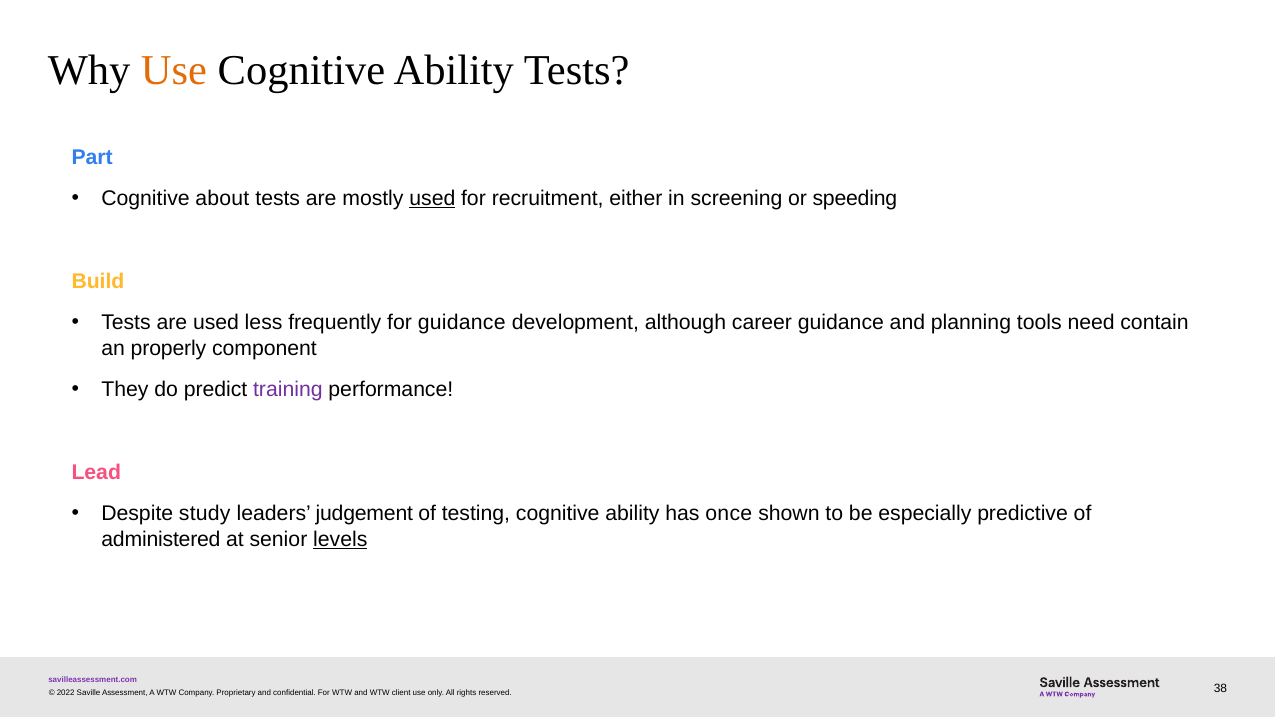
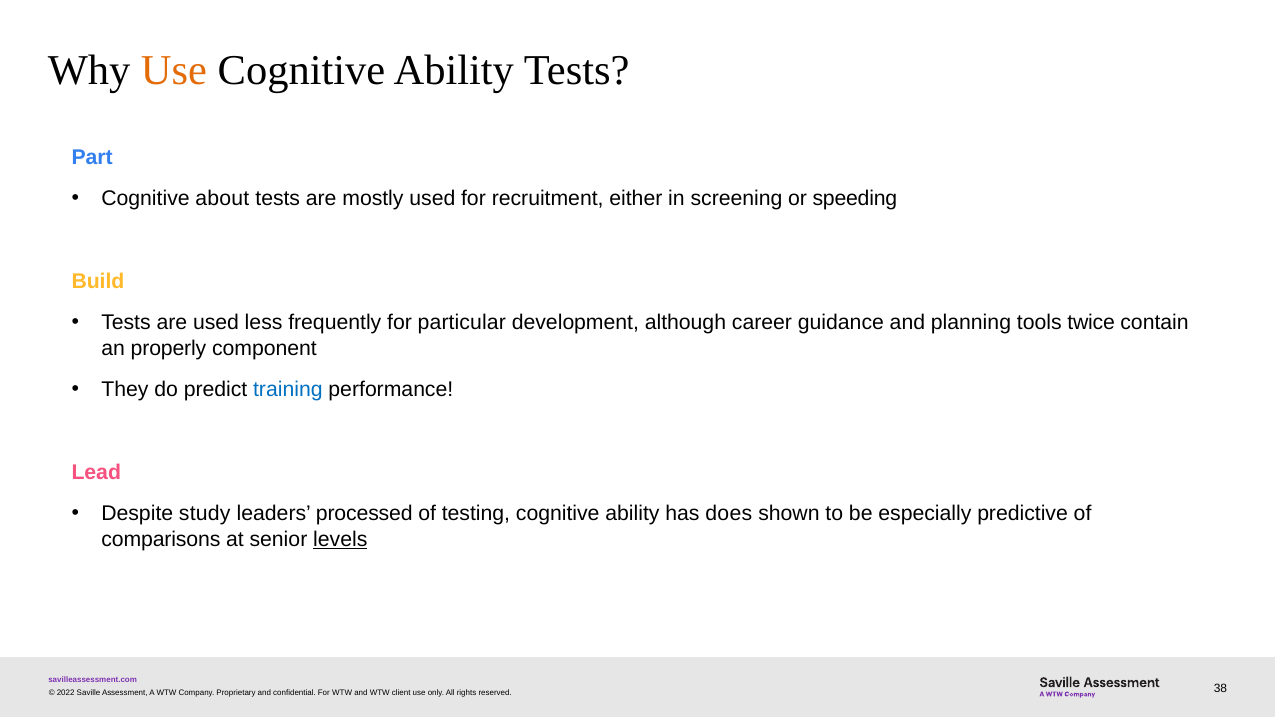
used underline: present -> none (432, 199)
for guidance: guidance -> particular (462, 323)
need: need -> twice (1091, 323)
training colour: purple -> blue (288, 390)
judgement: judgement -> processed (364, 514)
once: once -> does (729, 514)
administered: administered -> comparisons (161, 539)
